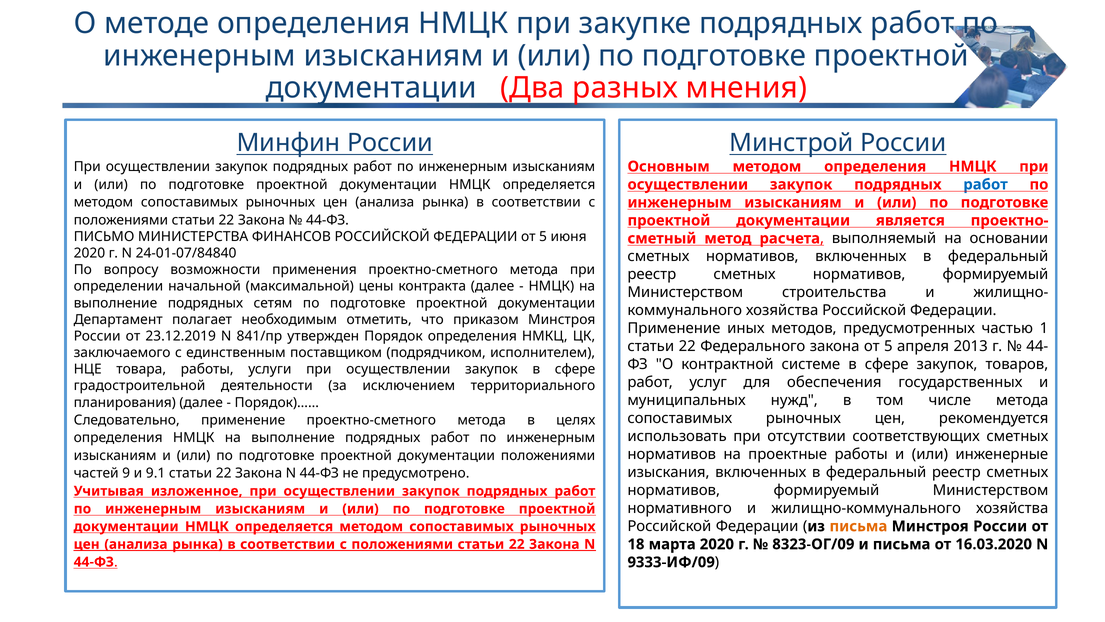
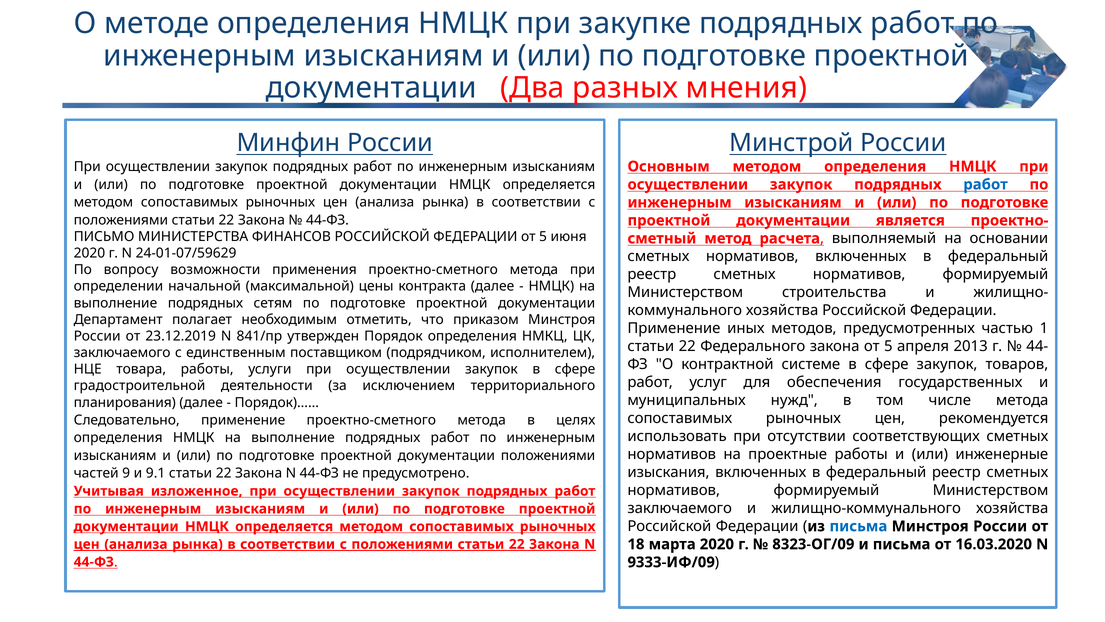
24-01-07/84840: 24-01-07/84840 -> 24-01-07/59629 (186, 253)
нормативного: нормативного -> заключаемого (680, 508)
письма colour: orange -> blue (858, 526)
